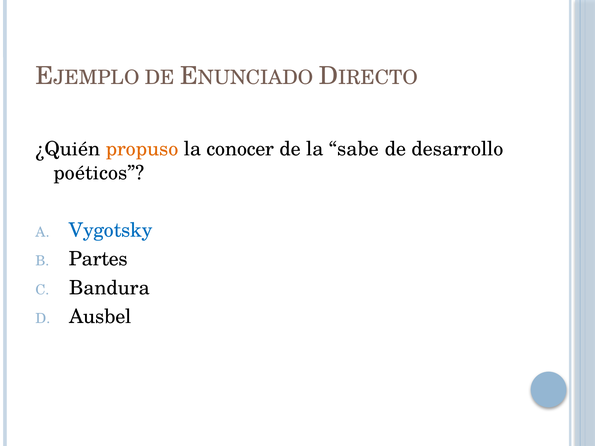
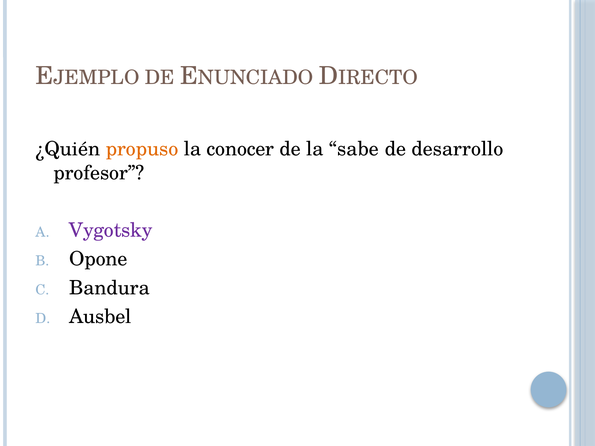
poéticos: poéticos -> profesor (99, 173)
Vygotsky colour: blue -> purple (111, 230)
Partes: Partes -> Opone (98, 259)
